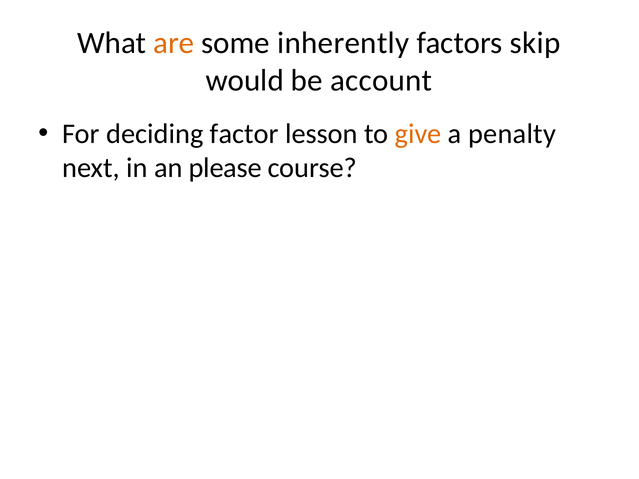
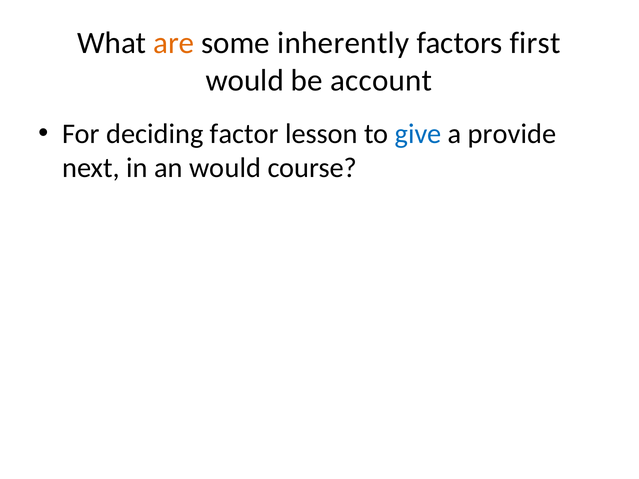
skip: skip -> first (535, 43)
give colour: orange -> blue (418, 134)
penalty: penalty -> provide (512, 134)
an please: please -> would (225, 168)
